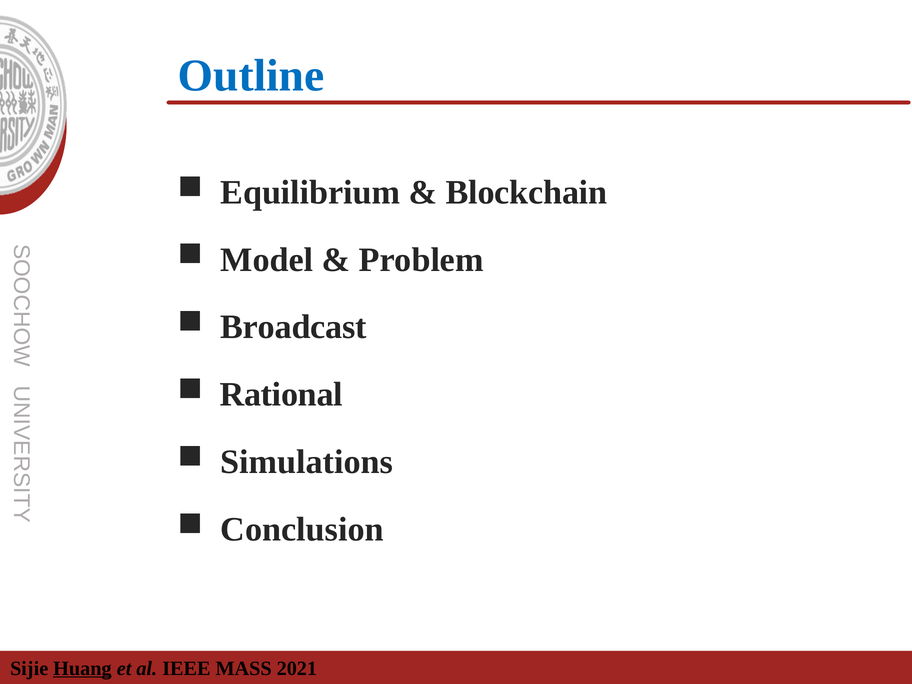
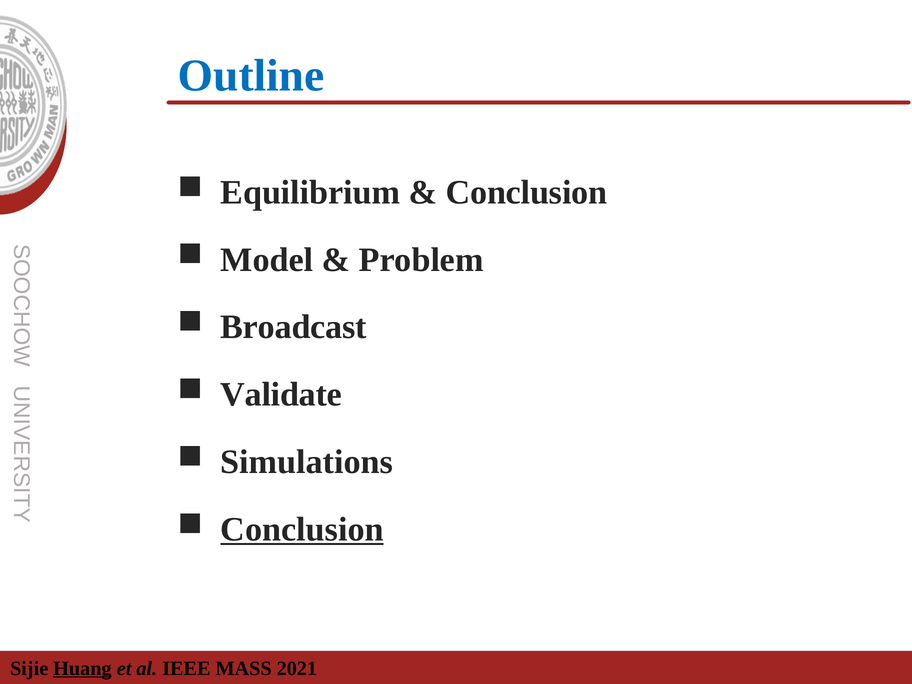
Blockchain: Blockchain -> Conclusion (526, 192)
Rational: Rational -> Validate (281, 395)
Conclusion underline: none -> present (302, 529)
